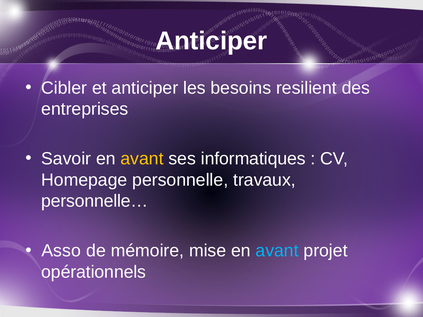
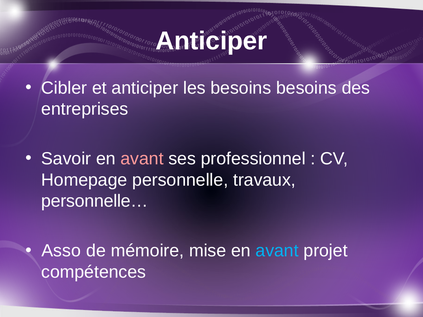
besoins resilient: resilient -> besoins (306, 88)
avant colour: yellow -> pink (142, 159)
informatiques: informatiques -> professionnel (253, 159)
opérationnels: opérationnels -> compétences (94, 272)
